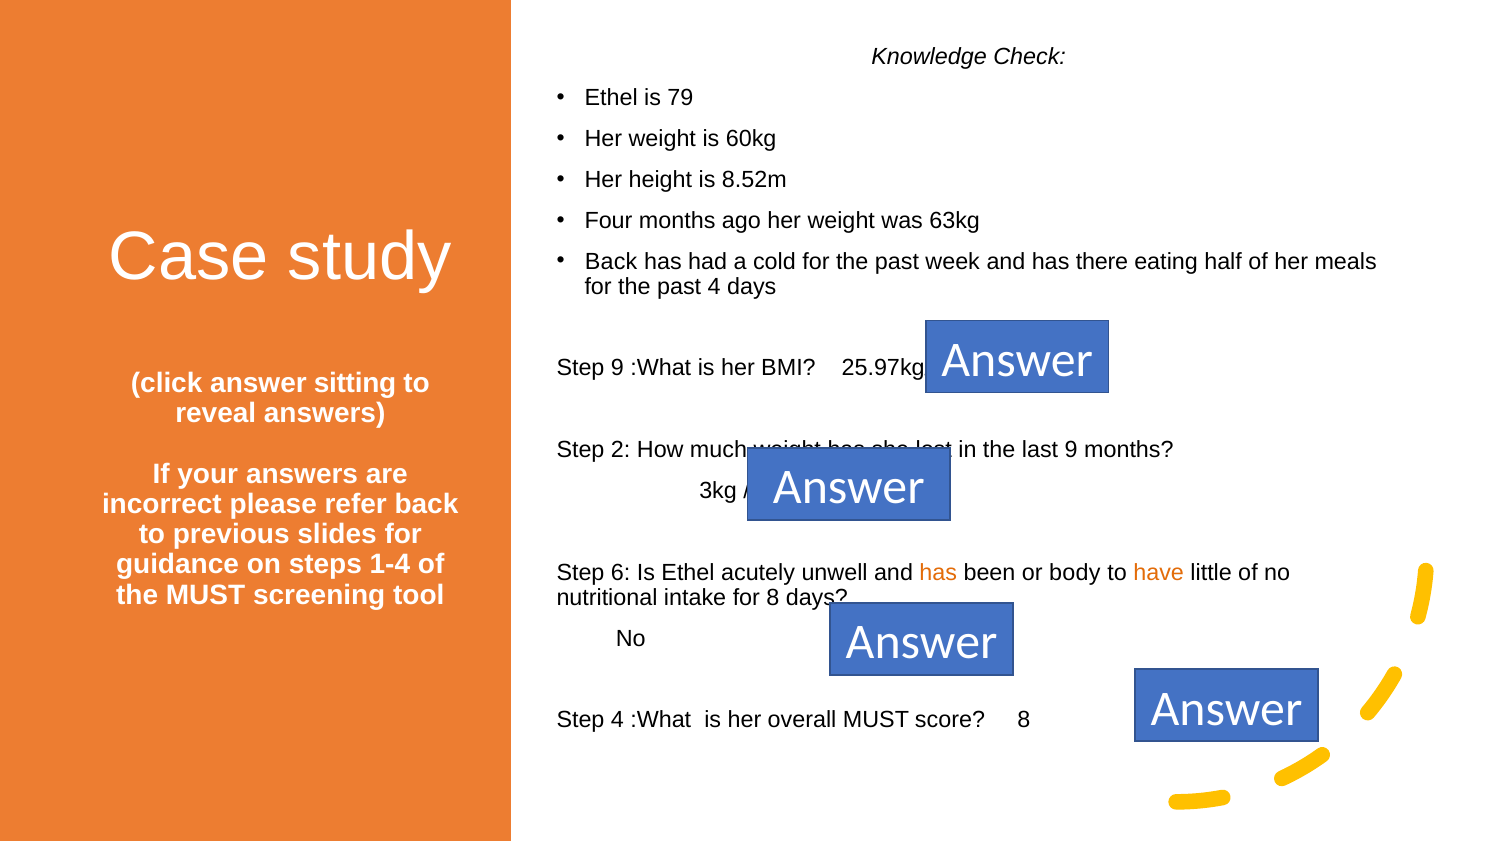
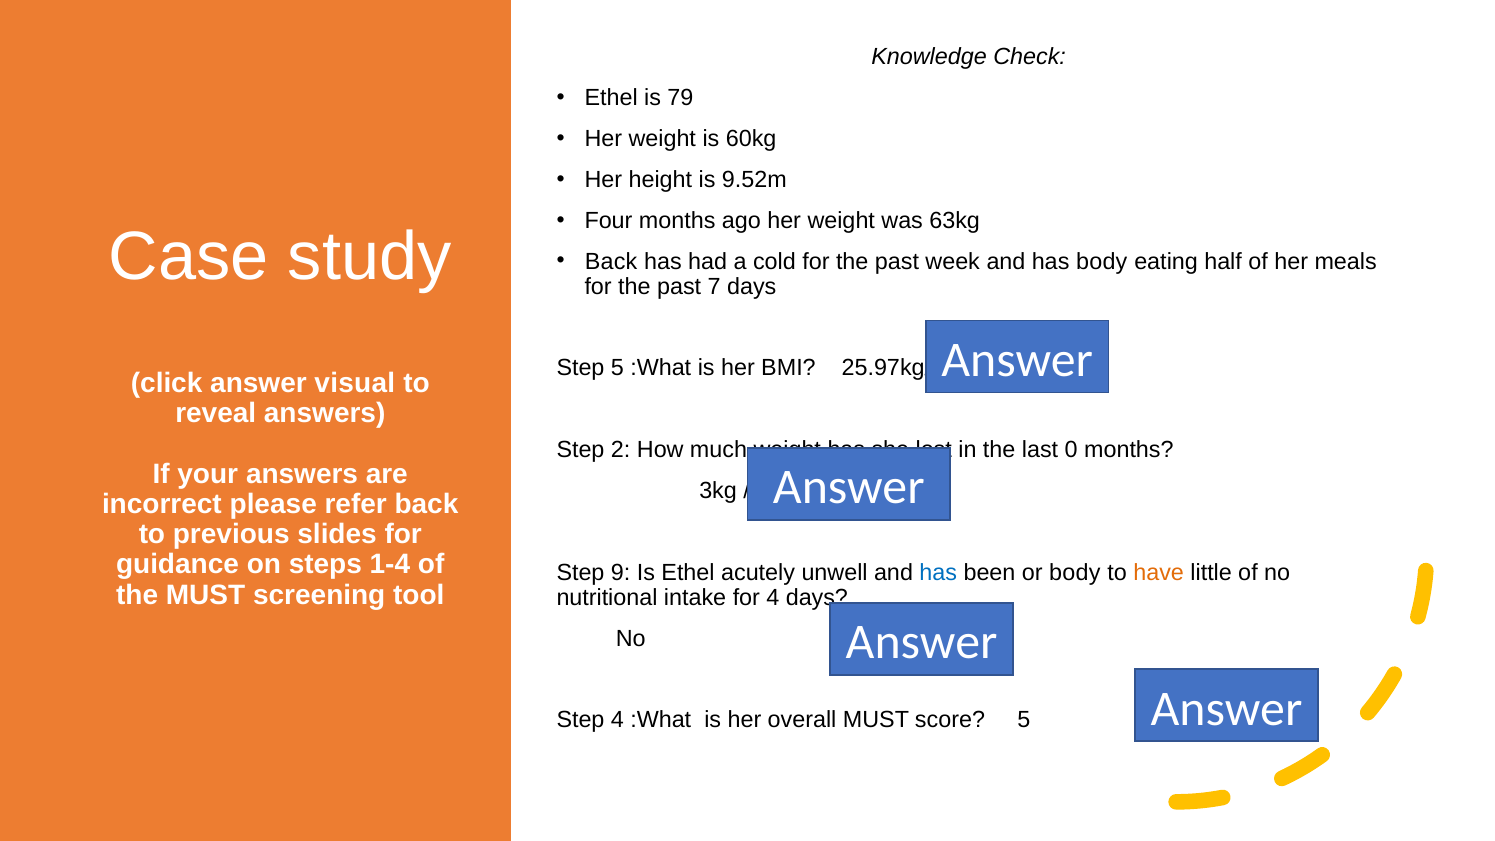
8.52m: 8.52m -> 9.52m (754, 180)
has there: there -> body (1102, 261)
past 4: 4 -> 7 (714, 287)
Step 9: 9 -> 5 (617, 368)
sitting: sitting -> visual (355, 383)
last 9: 9 -> 0 (1071, 450)
6: 6 -> 9 (621, 572)
has colour: orange -> blue (938, 572)
for 8: 8 -> 4 (773, 597)
score 8: 8 -> 5 (1024, 720)
